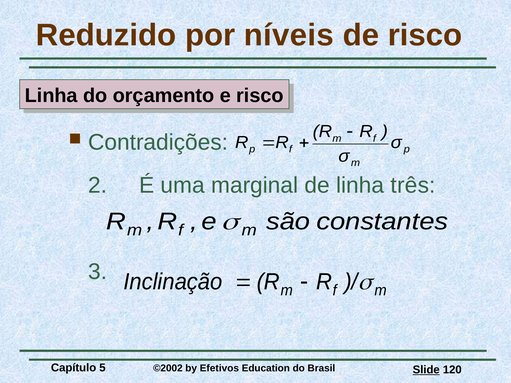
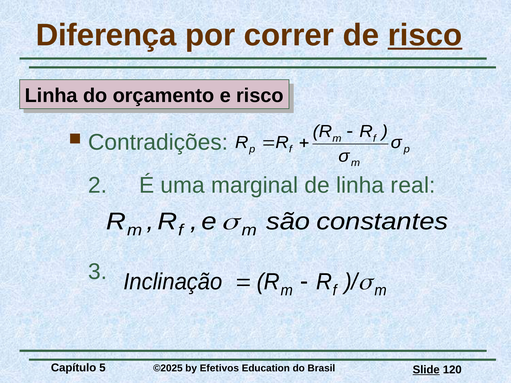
Reduzido: Reduzido -> Diferença (106, 35)
níveis: níveis -> correr (289, 35)
risco underline: none -> present (425, 35)
três: três -> real (413, 186)
©2002: ©2002 -> ©2025 (168, 368)
